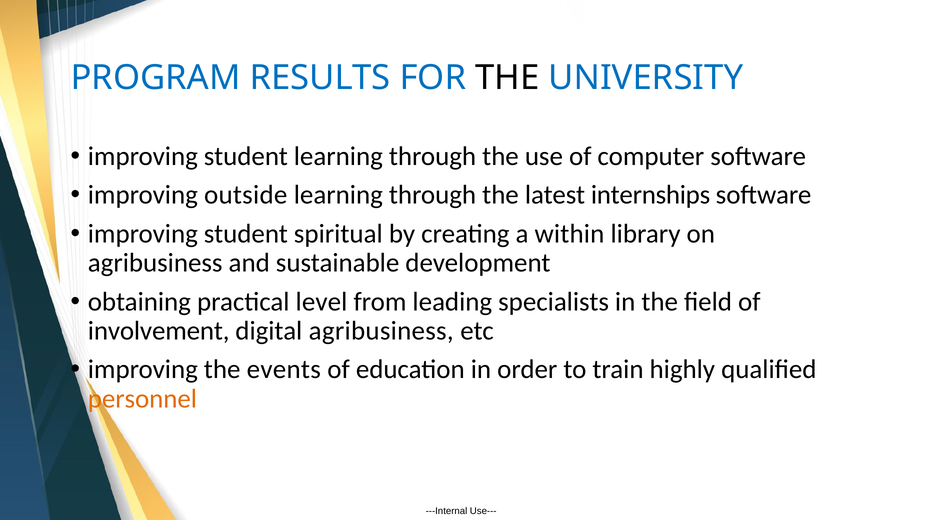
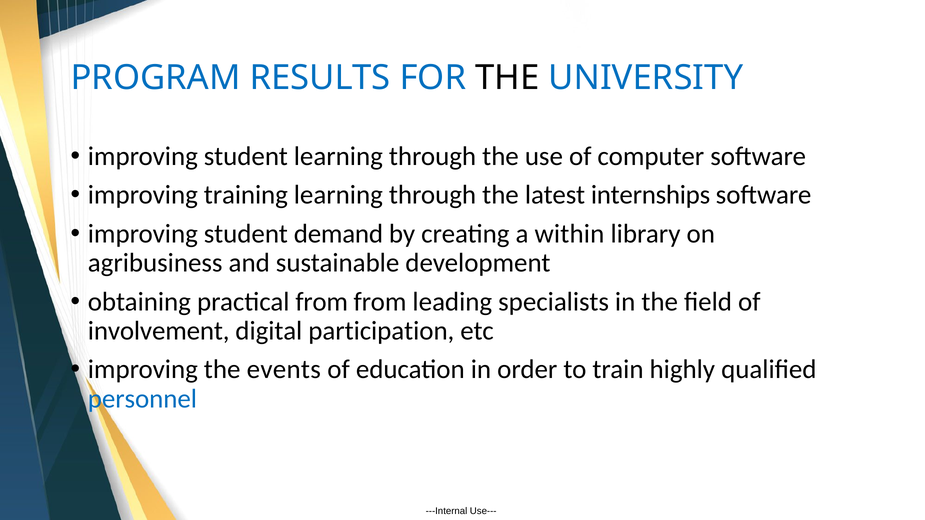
outside: outside -> training (246, 195)
spiritual: spiritual -> demand (338, 234)
practical level: level -> from (322, 302)
digital agribusiness: agribusiness -> participation (381, 331)
personnel colour: orange -> blue (142, 399)
